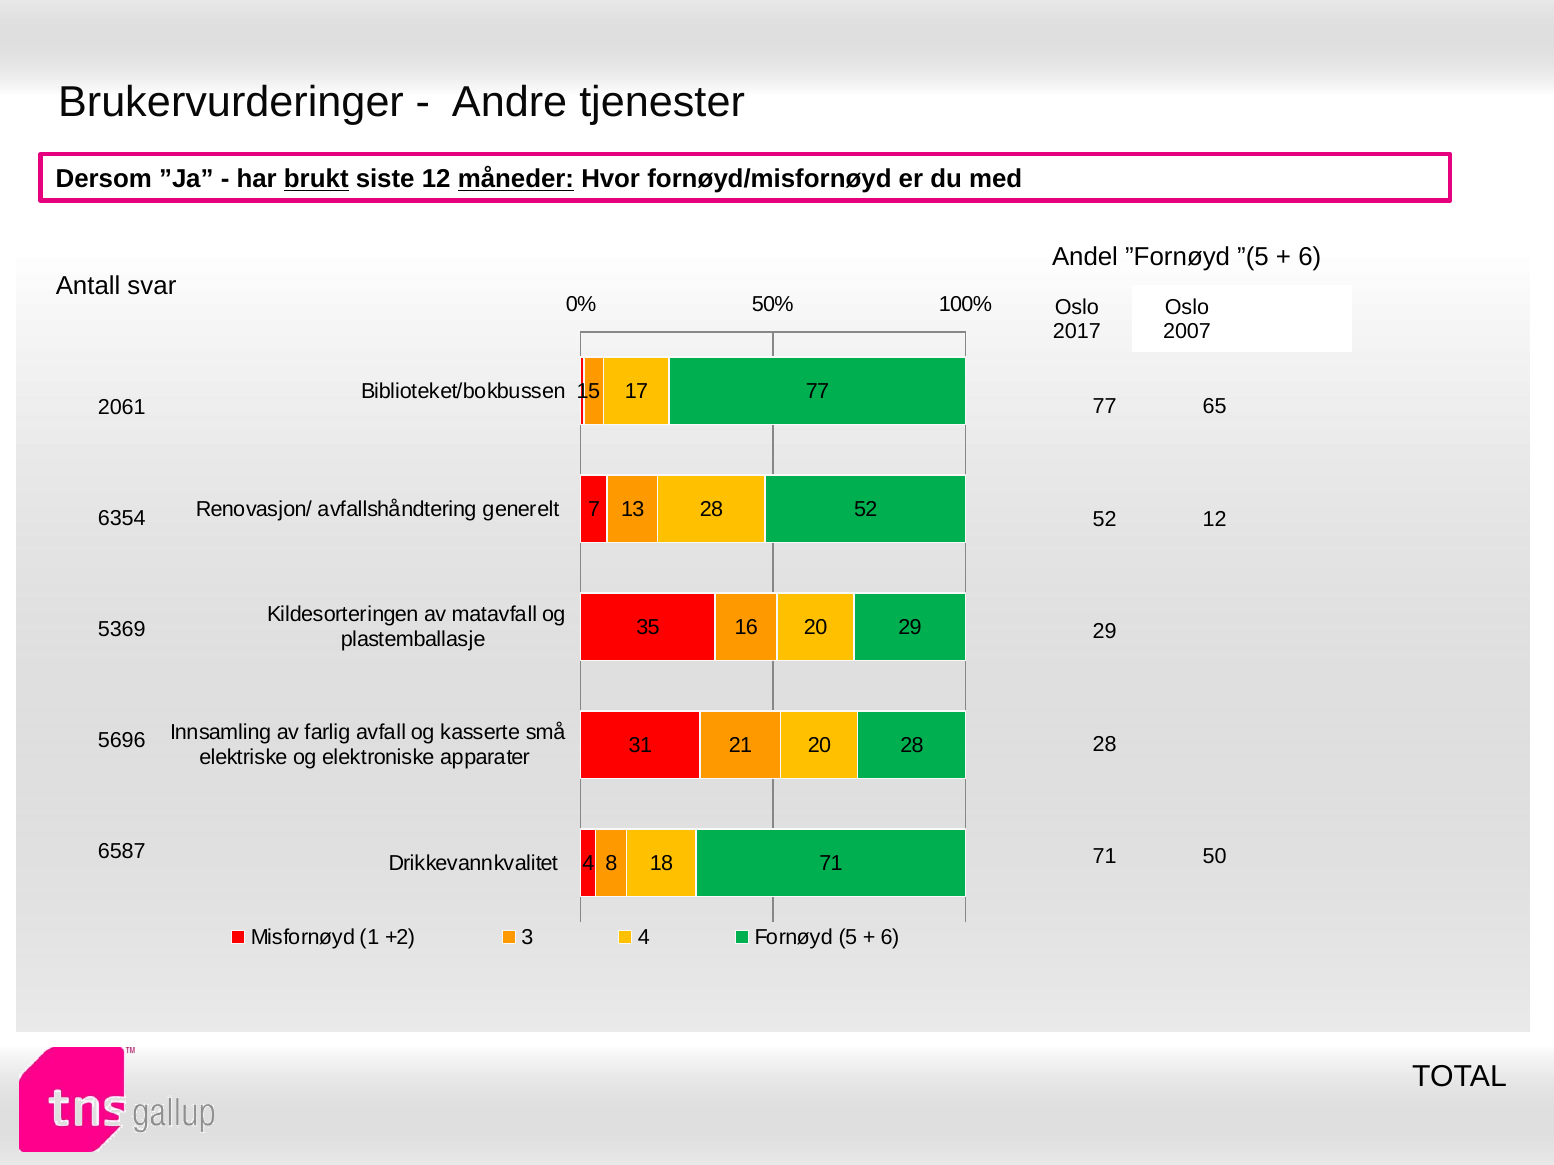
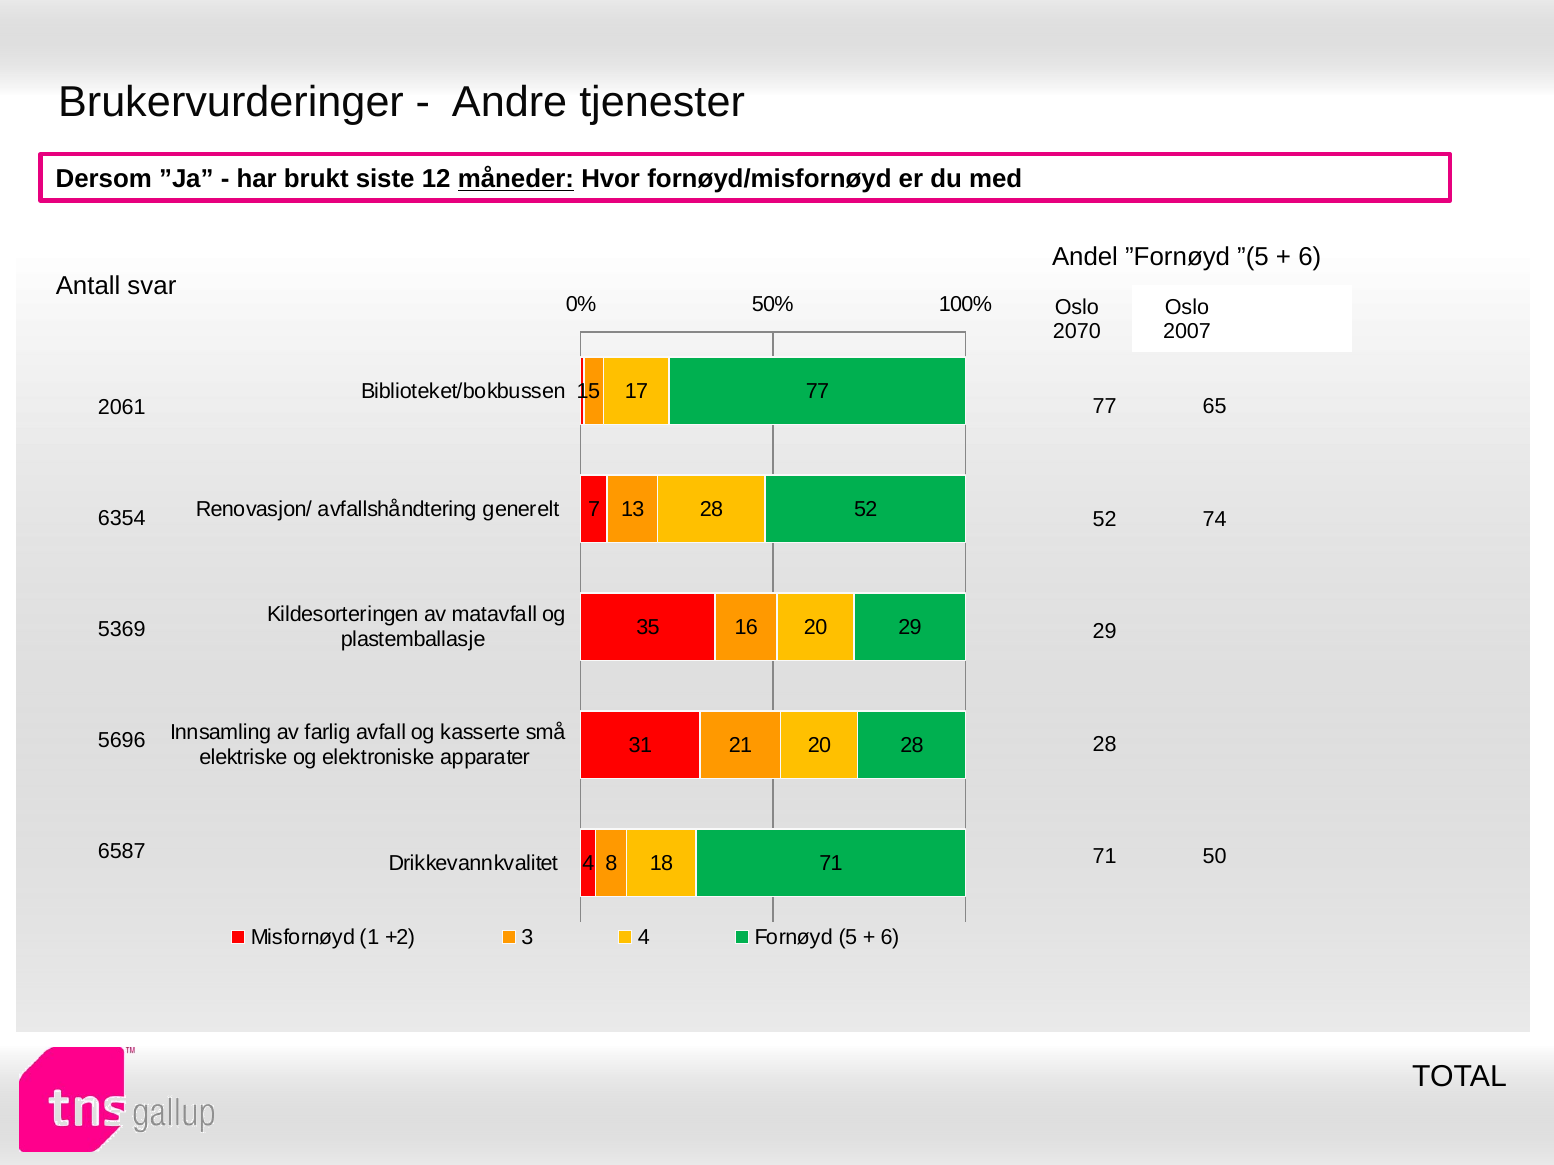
brukt underline: present -> none (316, 179)
2017: 2017 -> 2070 (1077, 331)
52 12: 12 -> 74 (1215, 519)
